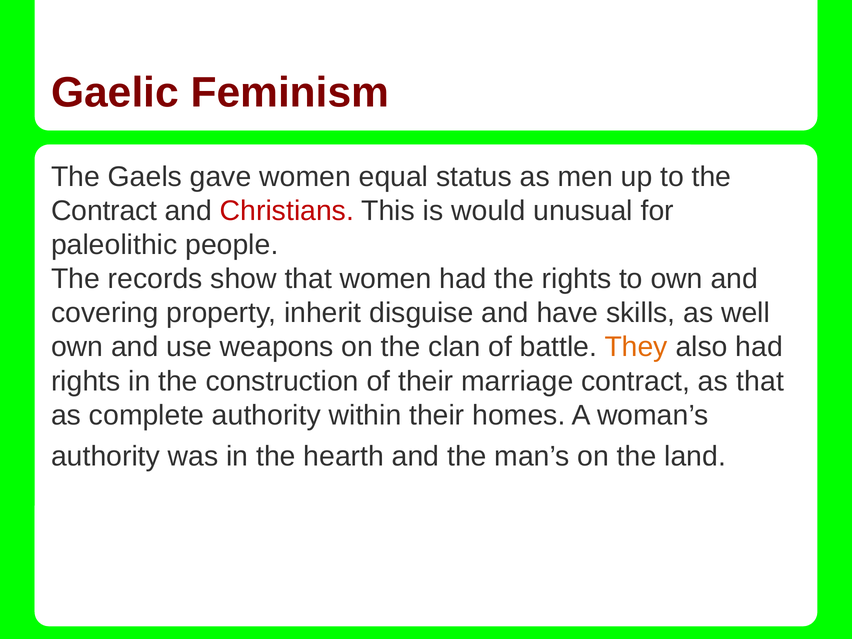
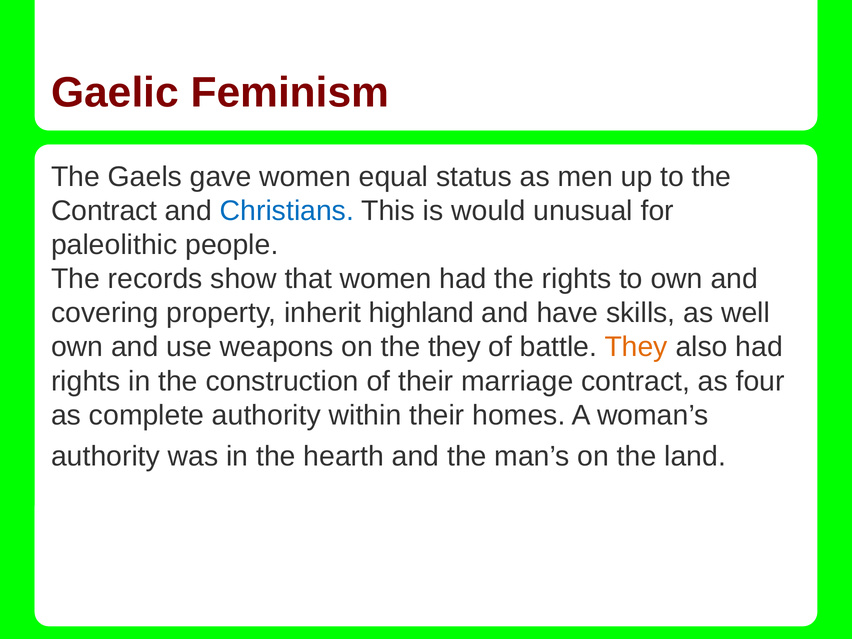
Christians colour: red -> blue (287, 211)
disguise: disguise -> highland (421, 313)
the clan: clan -> they (455, 347)
as that: that -> four (760, 381)
